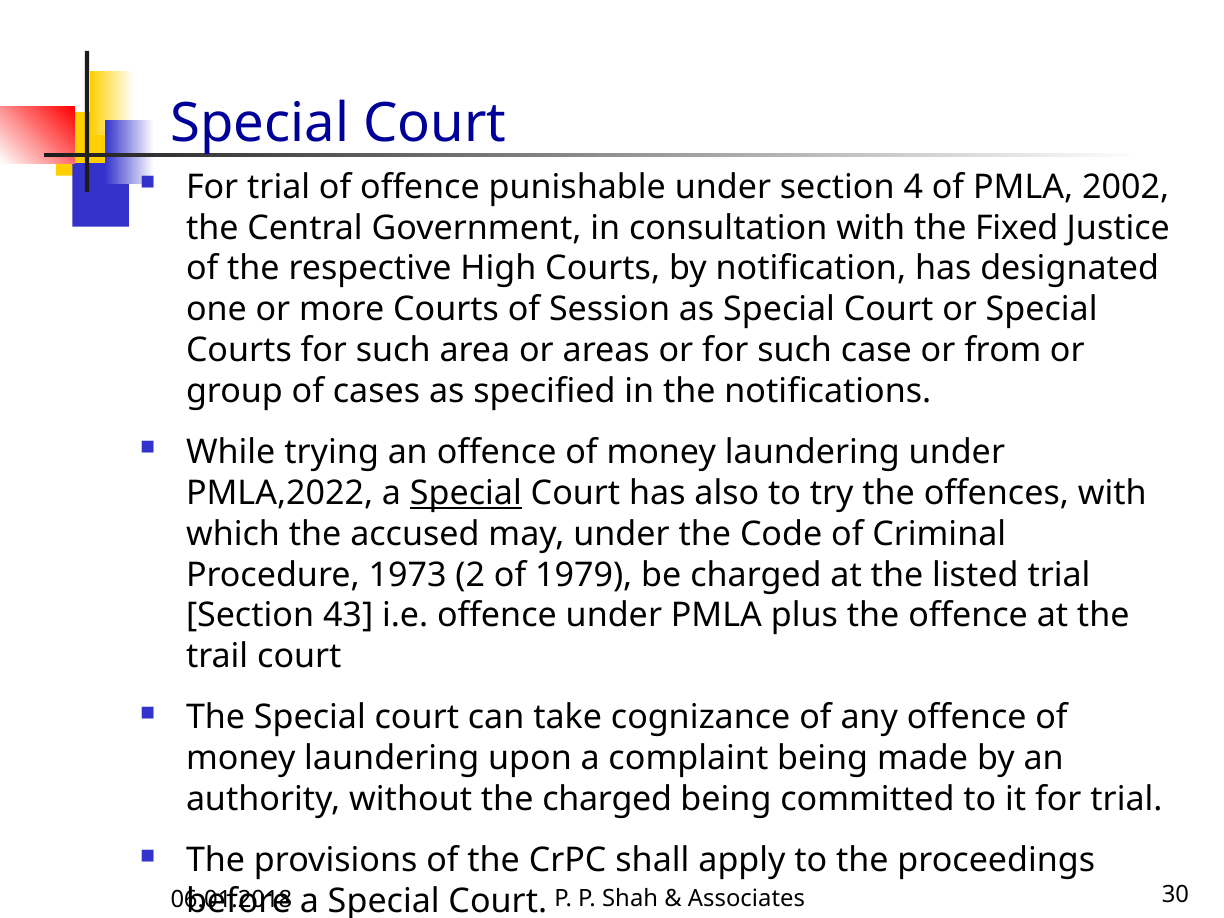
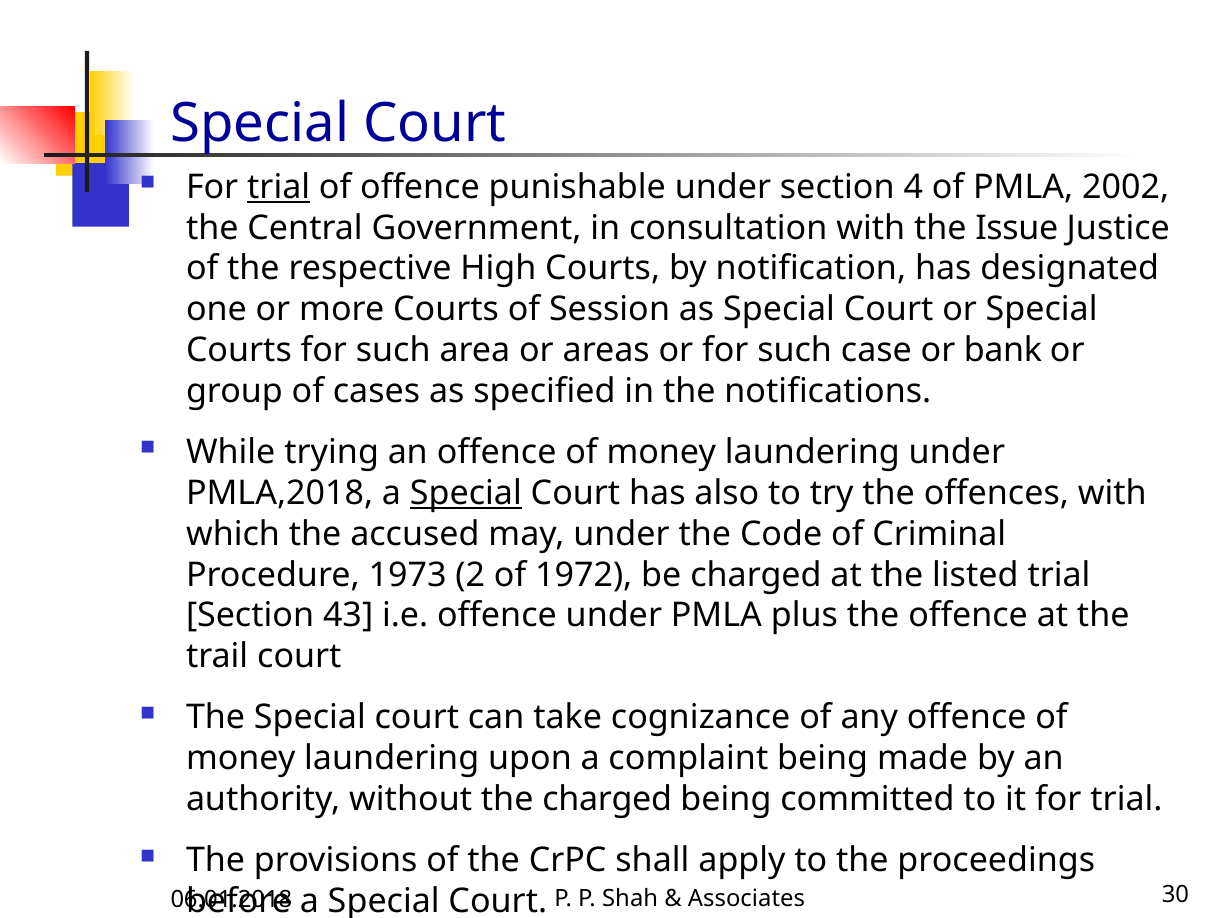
trial underline: none -> present (279, 187)
Fixed: Fixed -> Issue (1017, 228)
from: from -> bank (1003, 350)
PMLA,2022: PMLA,2022 -> PMLA,2018 (280, 493)
1979: 1979 -> 1972 (584, 575)
